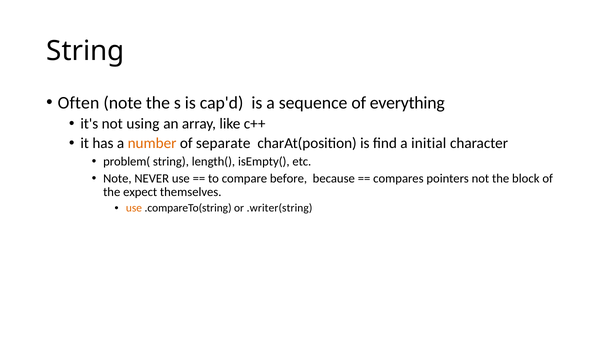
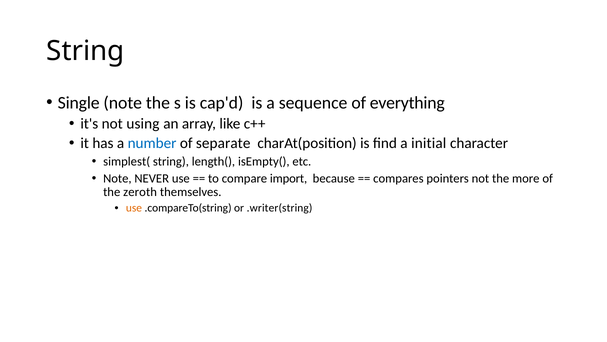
Often: Often -> Single (79, 103)
number colour: orange -> blue (152, 143)
problem(: problem( -> simplest( (127, 161)
before: before -> import (289, 178)
block: block -> more (526, 178)
expect: expect -> zeroth (140, 192)
